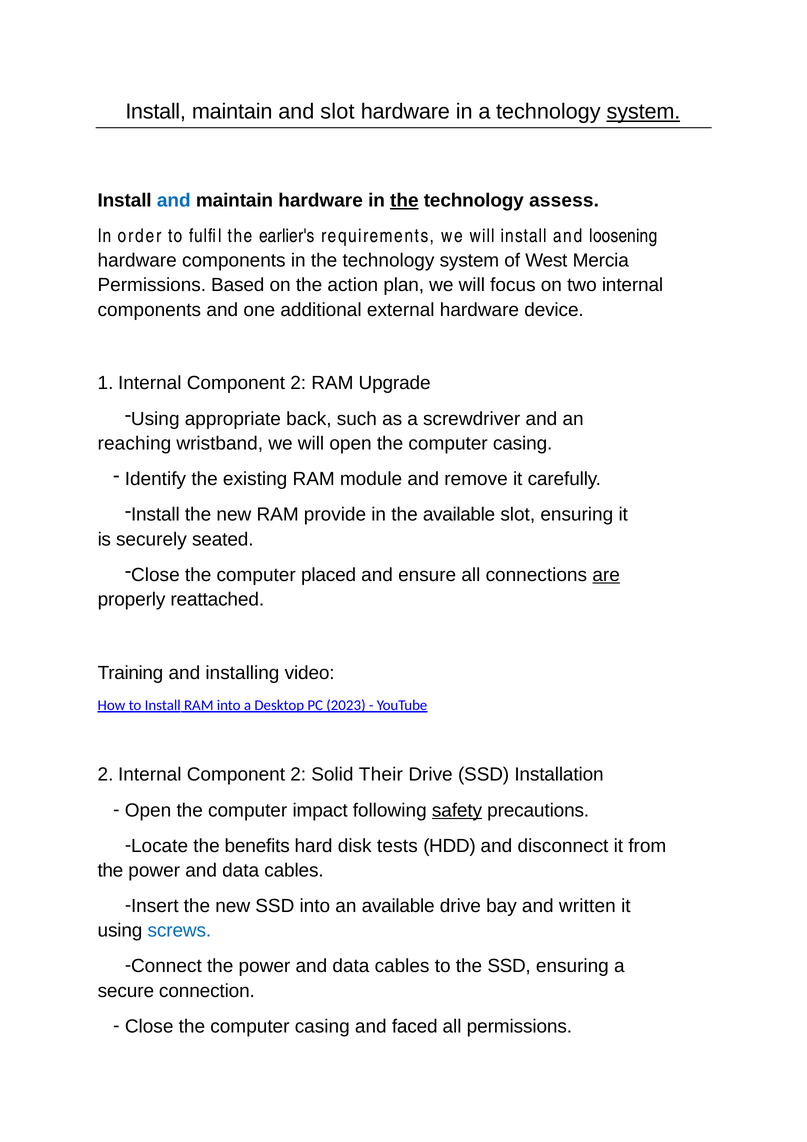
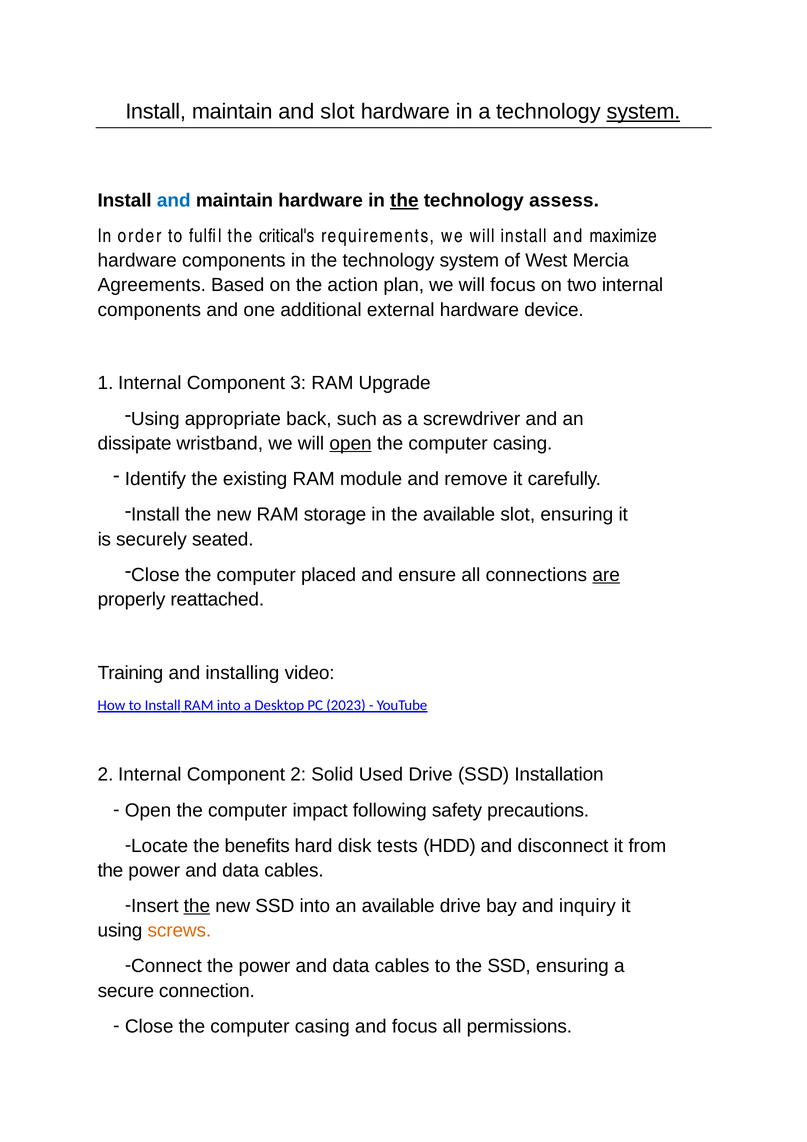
earlier's: earlier's -> critical's (287, 236)
loosening: loosening -> maximize (623, 236)
Permissions: Permissions -> Agreements (152, 285)
2: 2 -> 3 (298, 383)
reaching: reaching -> dissipate (135, 443)
open underline: none -> present (351, 443)
provide: provide -> storage (335, 515)
Their: Their -> Used (381, 775)
safety underline: present -> none (457, 810)
the underline: none -> present (197, 906)
written: written -> inquiry (587, 906)
screws colour: blue -> orange (179, 931)
and faced: faced -> focus (415, 1026)
